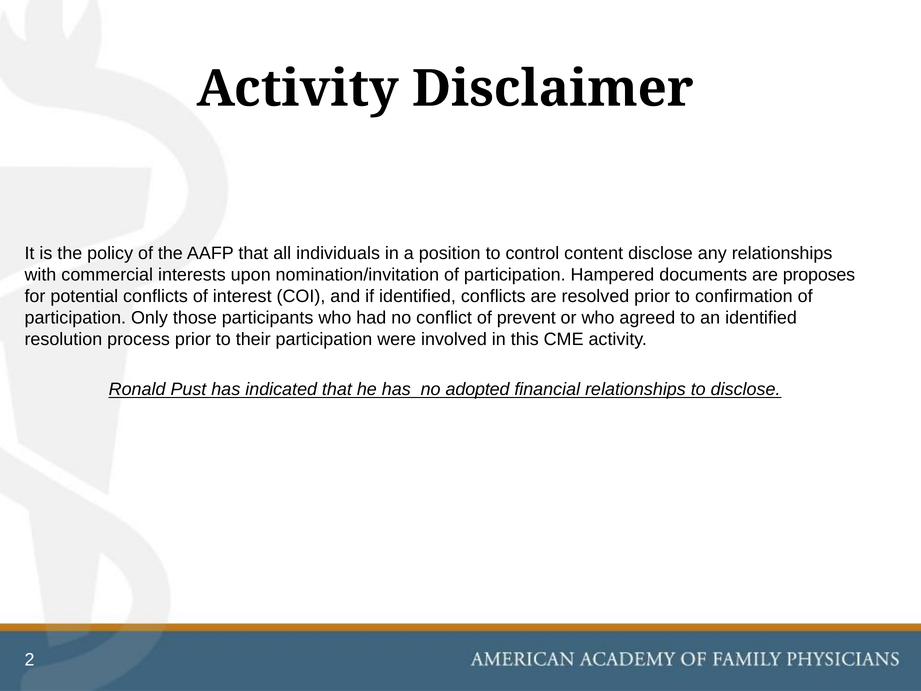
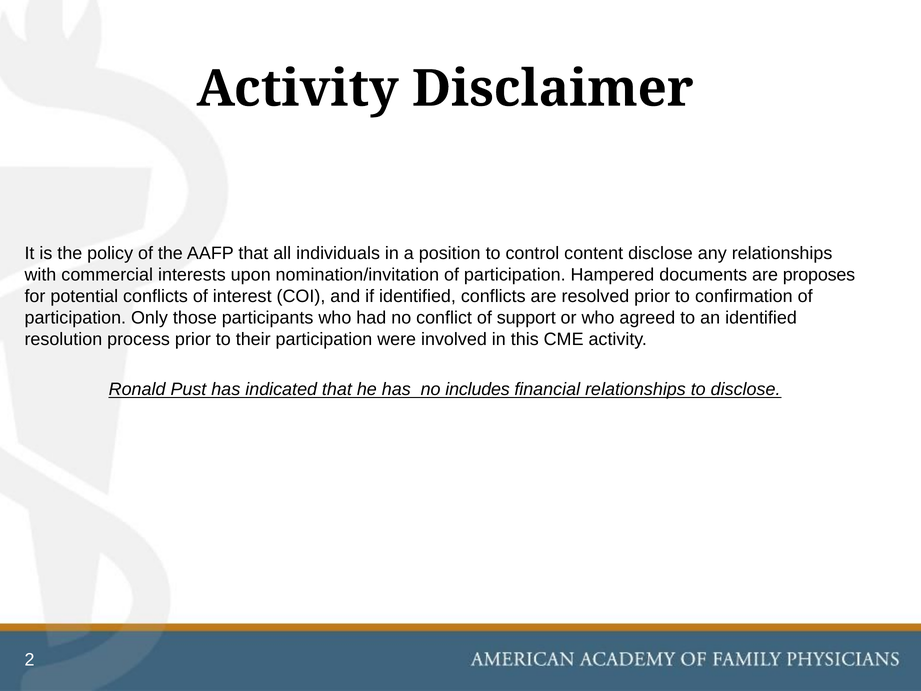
prevent: prevent -> support (526, 318)
adopted: adopted -> includes (478, 389)
